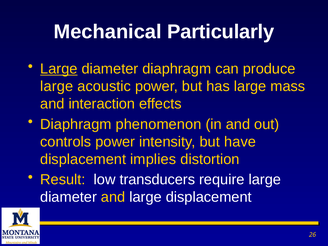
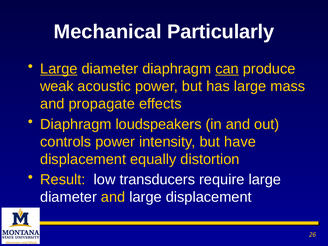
can underline: none -> present (227, 69)
large: large -> weak (57, 86)
interaction: interaction -> propagate (102, 104)
phenomenon: phenomenon -> loudspeakers (159, 124)
implies: implies -> equally (153, 159)
